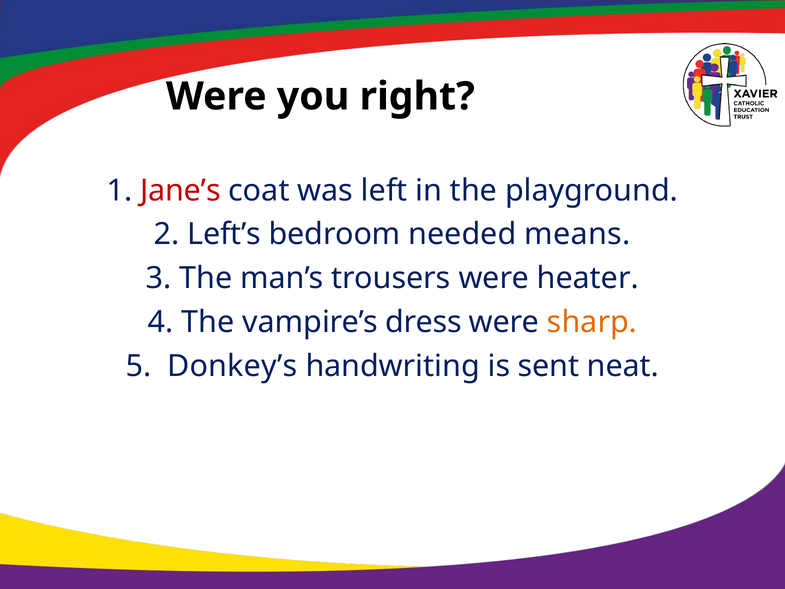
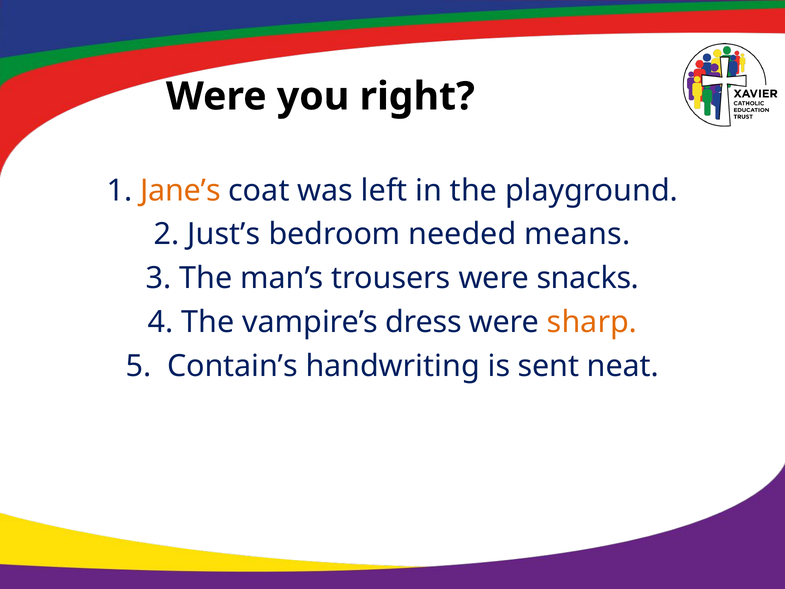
Jane’s colour: red -> orange (180, 190)
Left’s: Left’s -> Just’s (224, 234)
heater: heater -> snacks (588, 278)
Donkey’s: Donkey’s -> Contain’s (232, 366)
